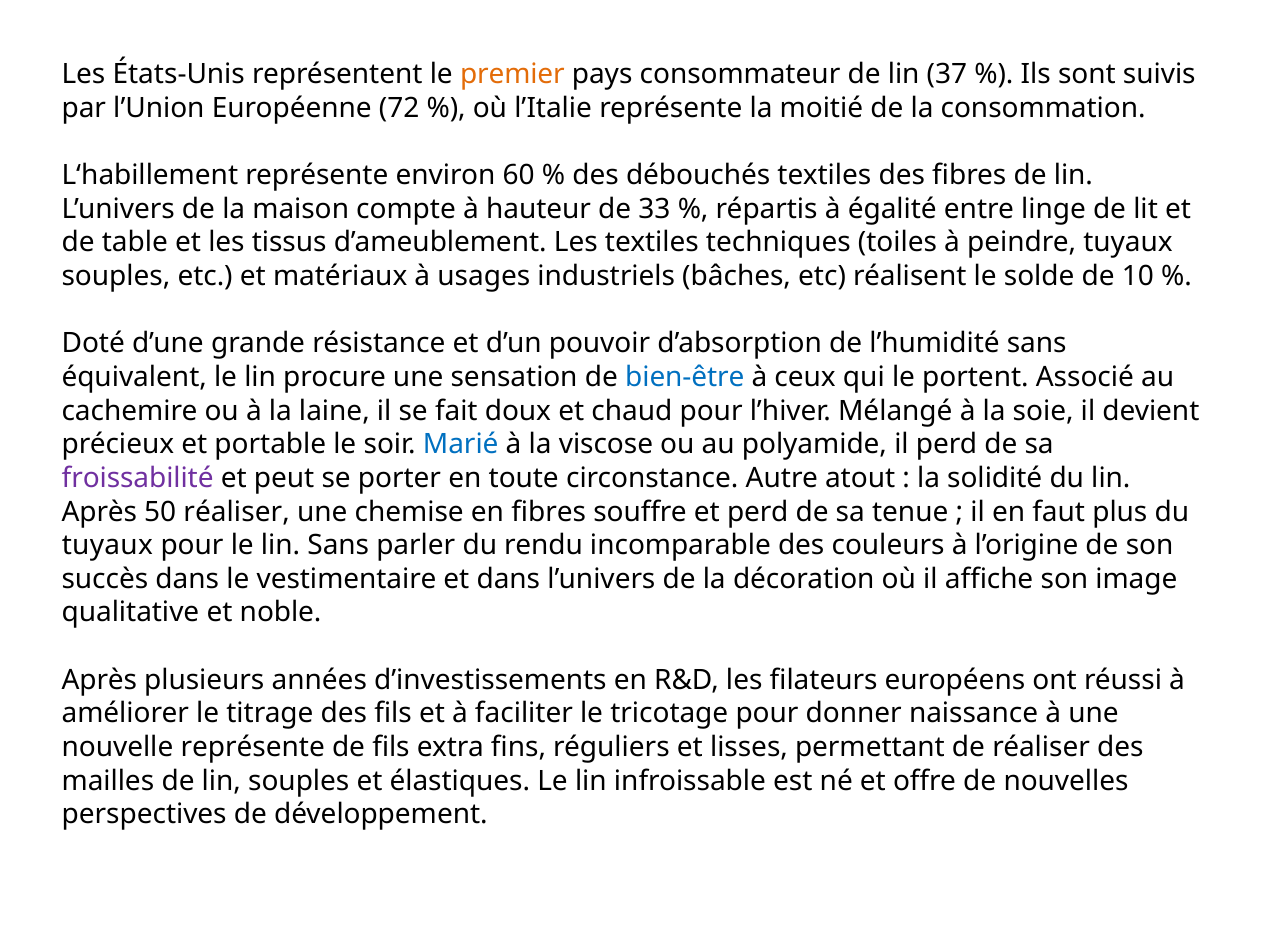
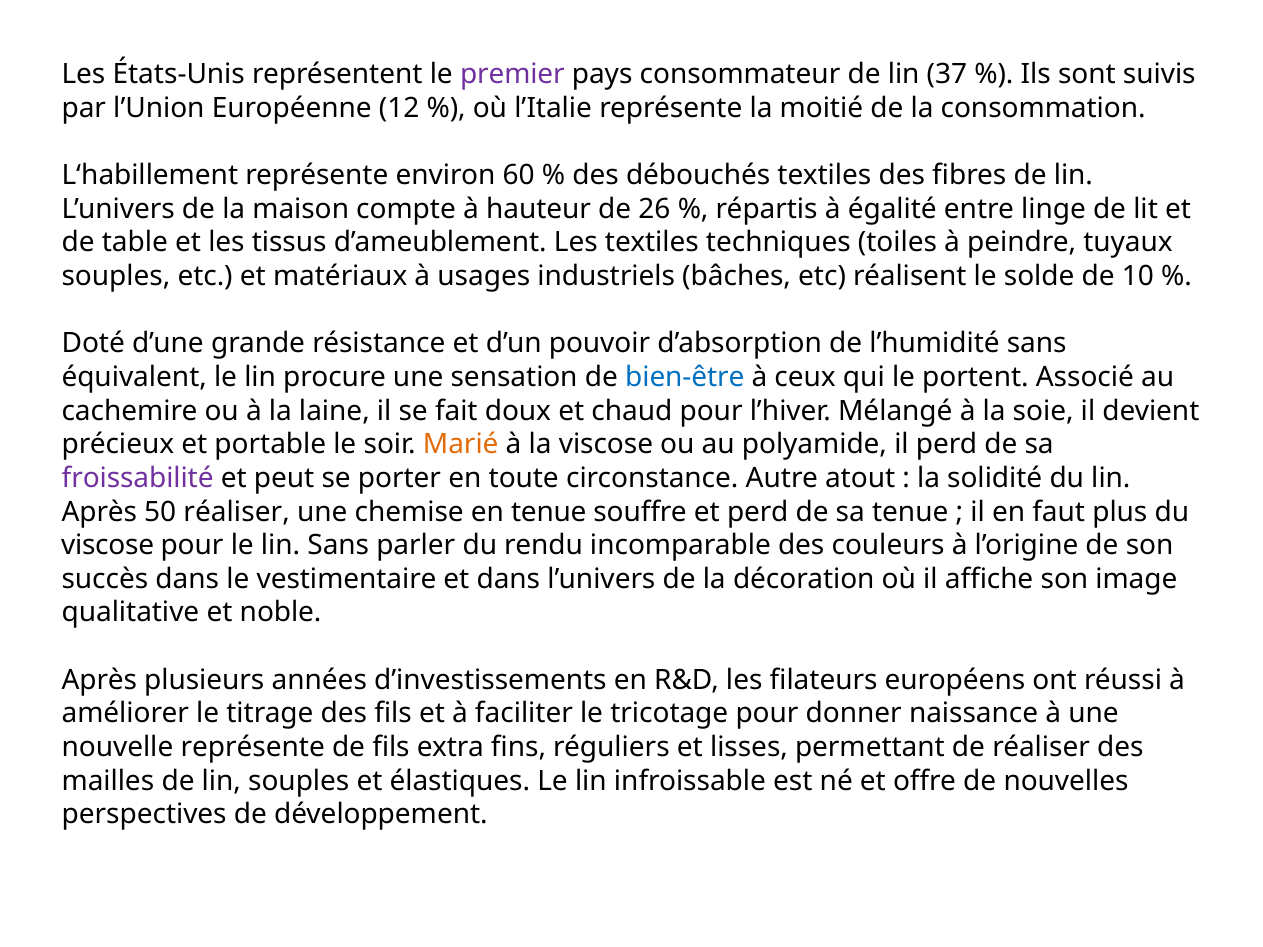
premier colour: orange -> purple (512, 74)
72: 72 -> 12 (399, 108)
33: 33 -> 26 (655, 209)
Marié colour: blue -> orange (461, 445)
en fibres: fibres -> tenue (549, 512)
tuyaux: tuyaux -> viscose (108, 546)
